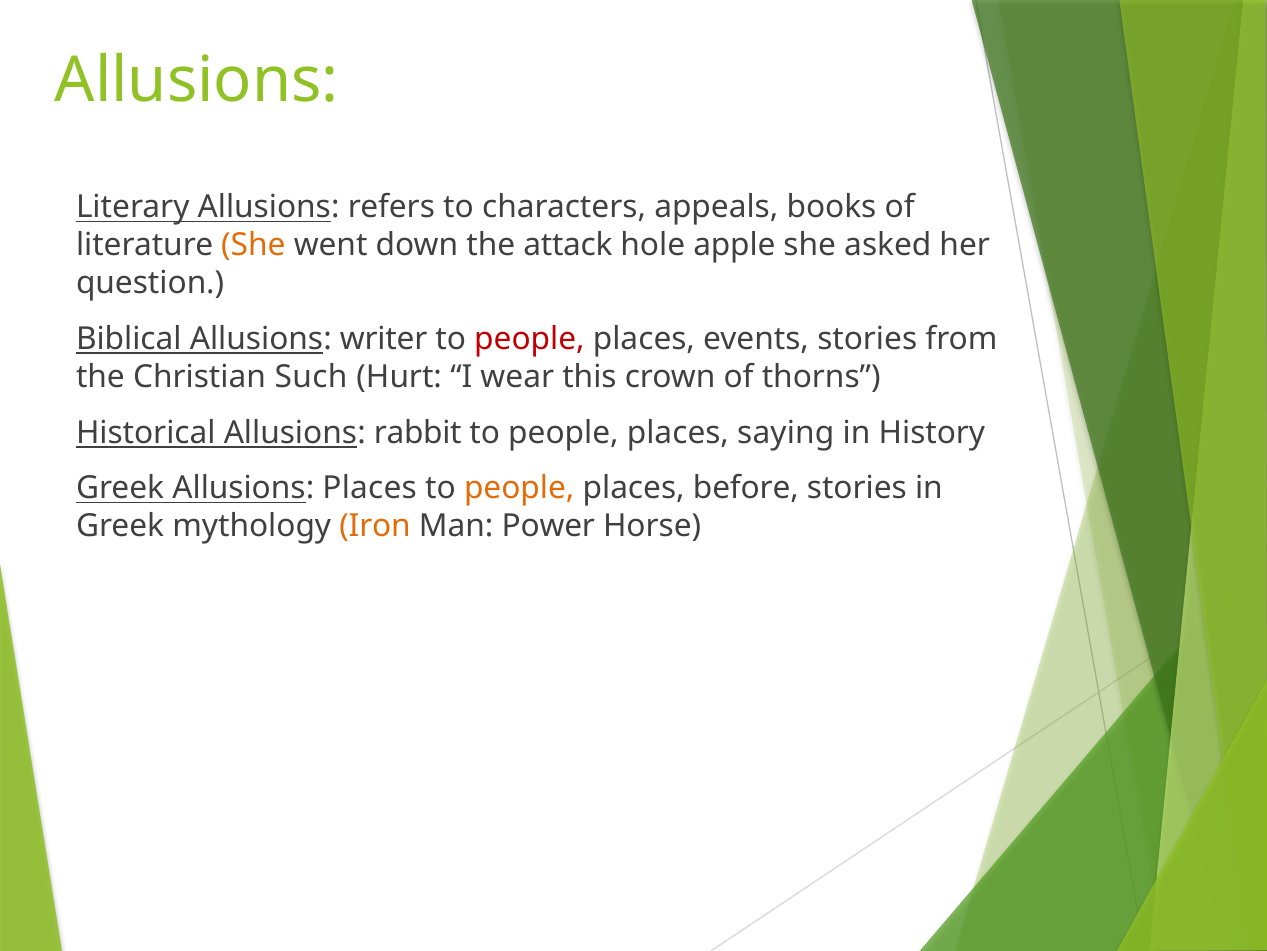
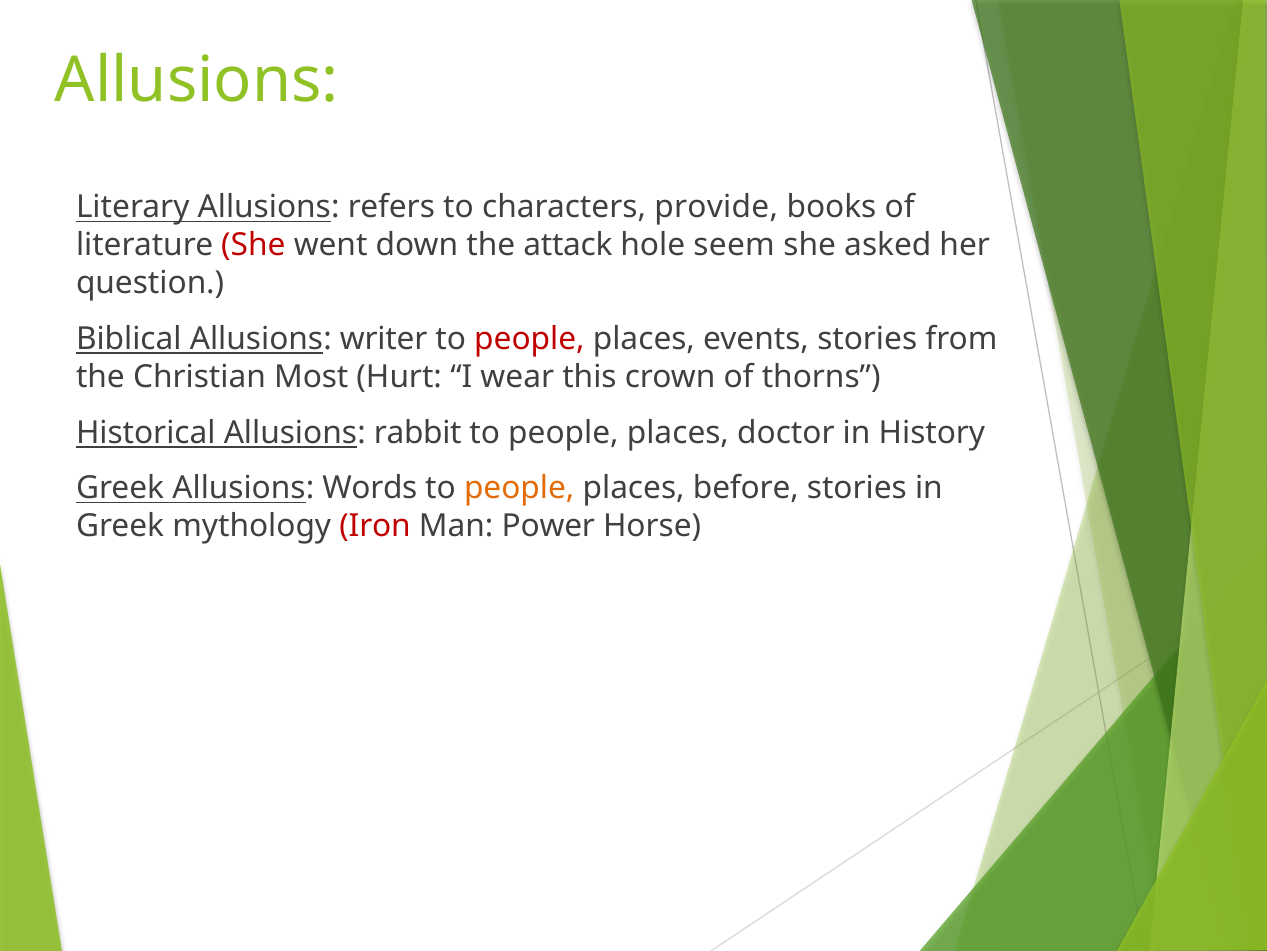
appeals: appeals -> provide (716, 207)
She colour: orange -> red (253, 245)
apple: apple -> seem (734, 245)
Such: Such -> Most (311, 377)
saying: saying -> doctor (786, 432)
Allusions Places: Places -> Words (370, 488)
Iron colour: orange -> red (375, 526)
